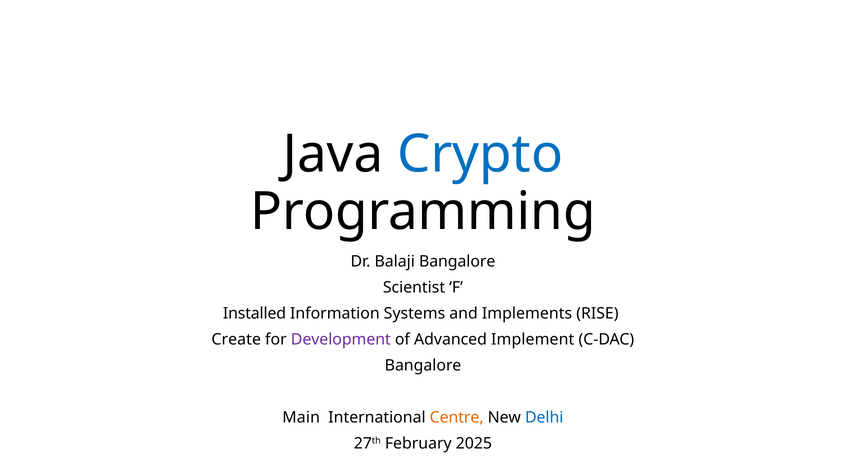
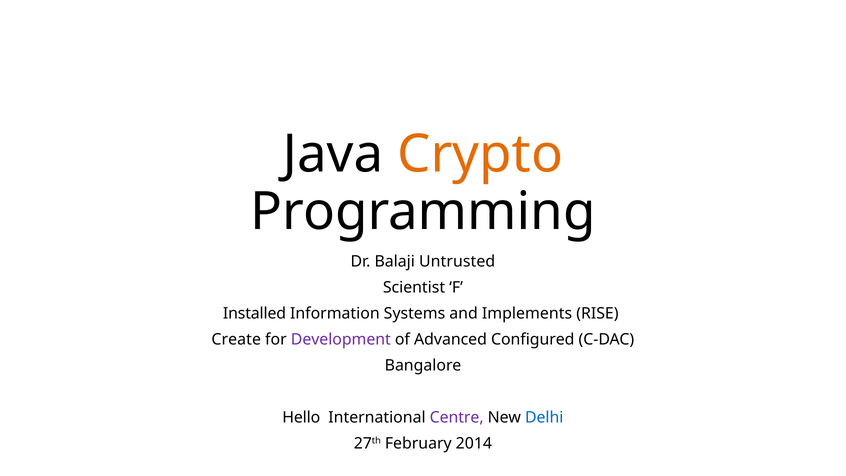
Crypto colour: blue -> orange (480, 154)
Balaji Bangalore: Bangalore -> Untrusted (457, 262)
Implement: Implement -> Configured (533, 339)
Main: Main -> Hello (301, 417)
Centre colour: orange -> purple (457, 417)
2025: 2025 -> 2014 (474, 443)
